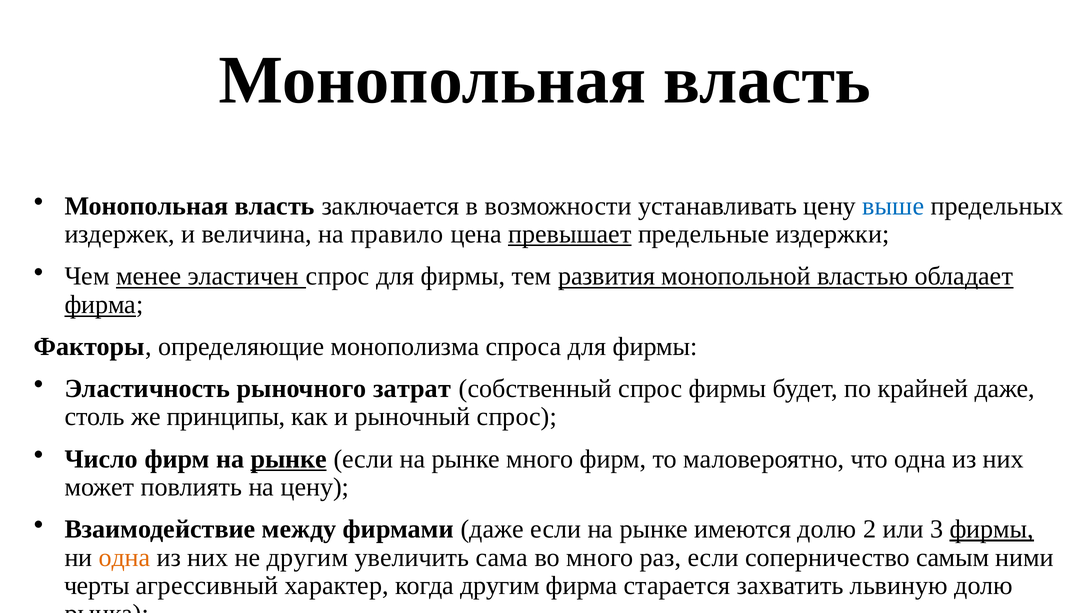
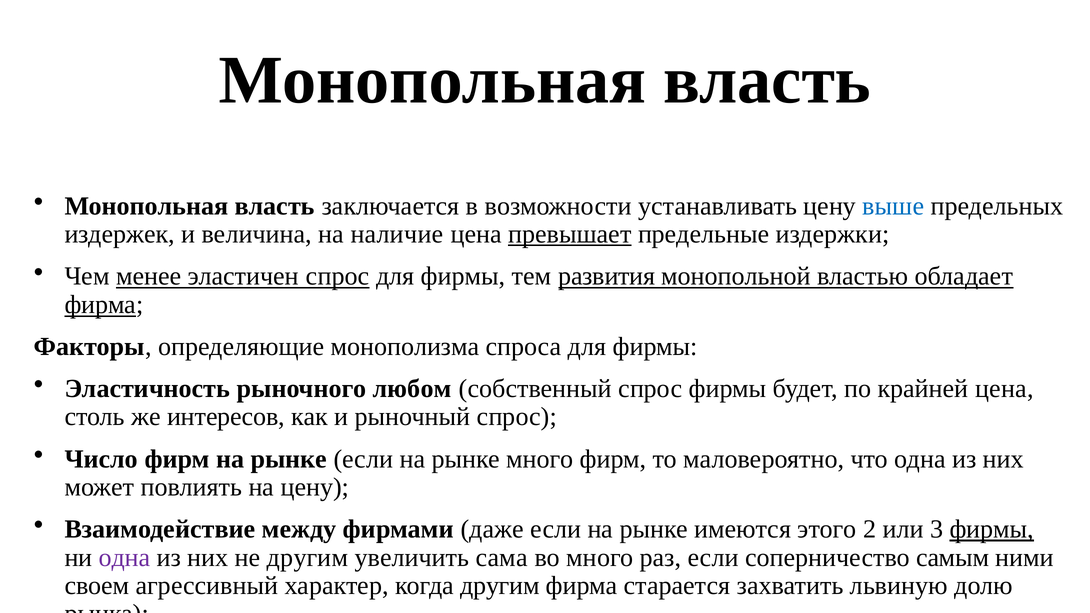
правило: правило -> наличие (397, 234)
спрос underline: none -> present (338, 276)
затрат: затрат -> любом (412, 389)
крайней даже: даже -> цена (1005, 389)
принципы: принципы -> интересов (226, 417)
рынке underline: present -> none (289, 459)
имеются долю: долю -> этого (827, 529)
одна colour: orange -> purple (125, 558)
черты: черты -> своем (97, 586)
